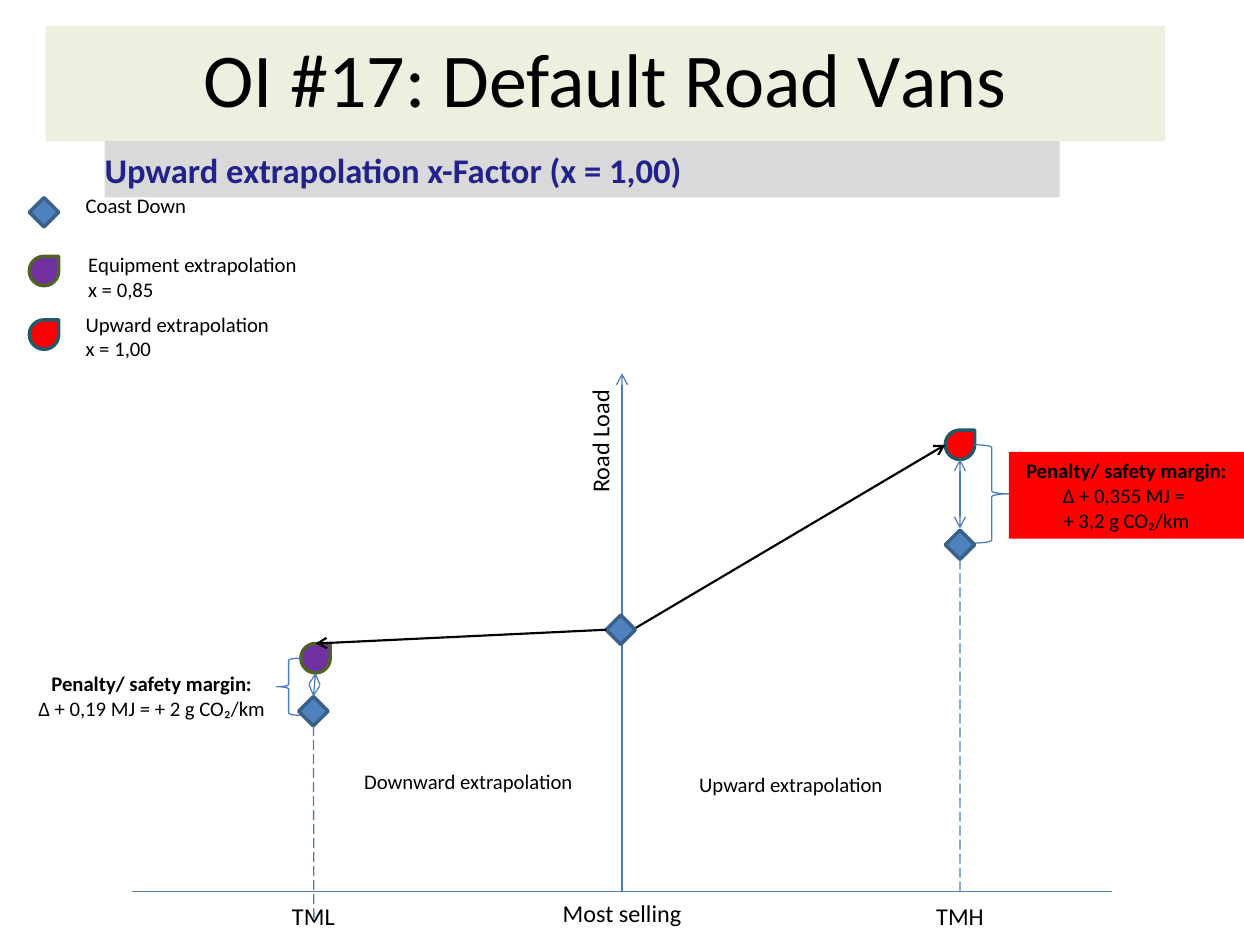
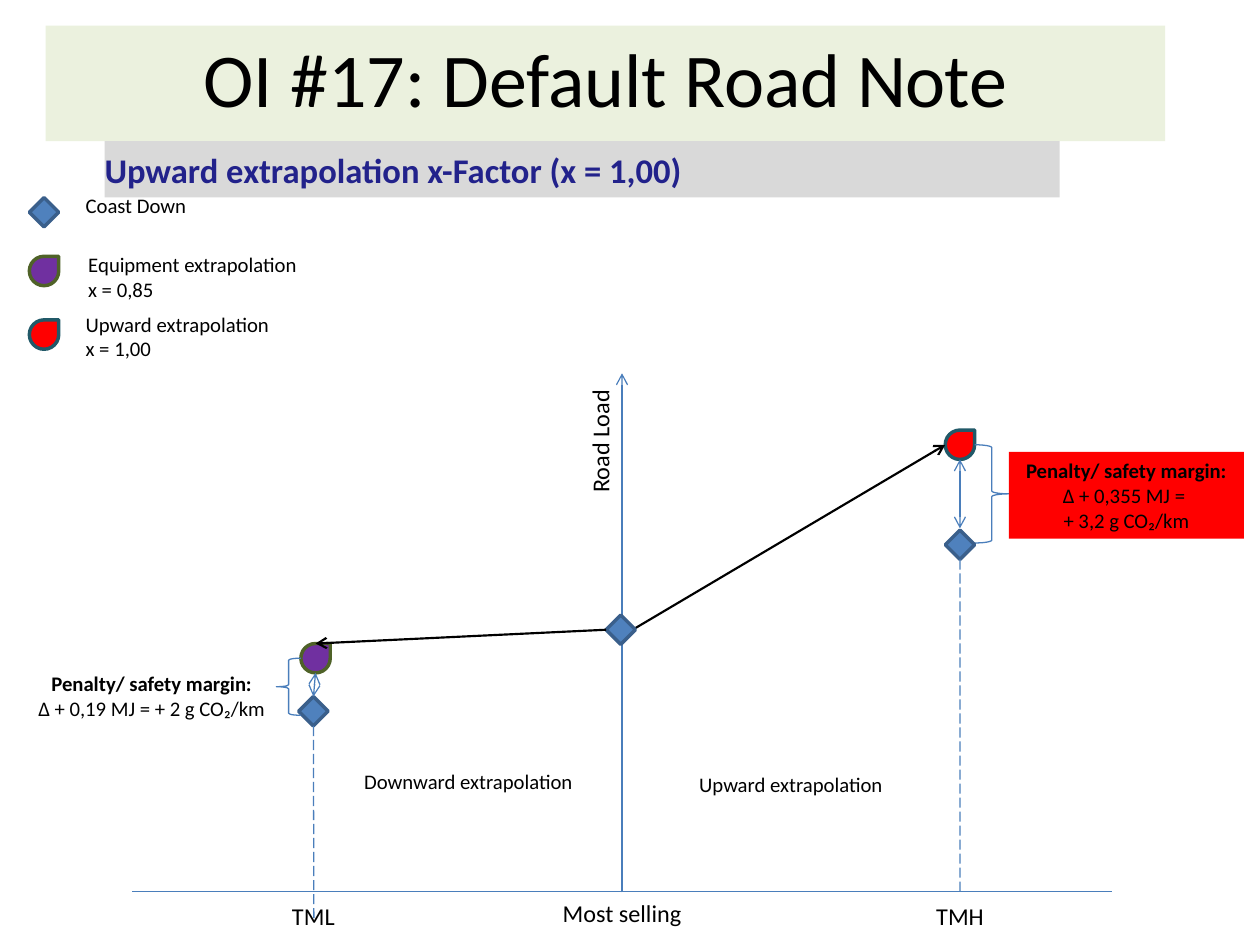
Vans: Vans -> Note (932, 83)
